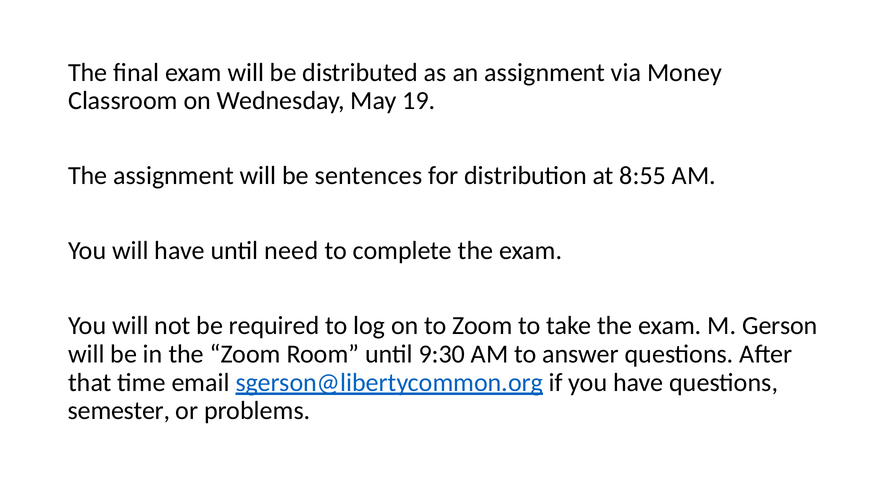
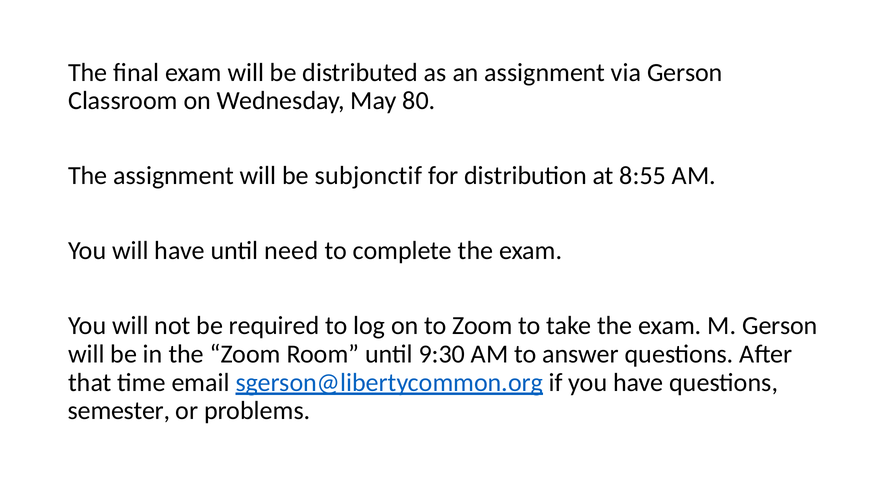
via Money: Money -> Gerson (685, 73)
19: 19 -> 80 (419, 101)
sentences: sentences -> subjonctif (368, 176)
